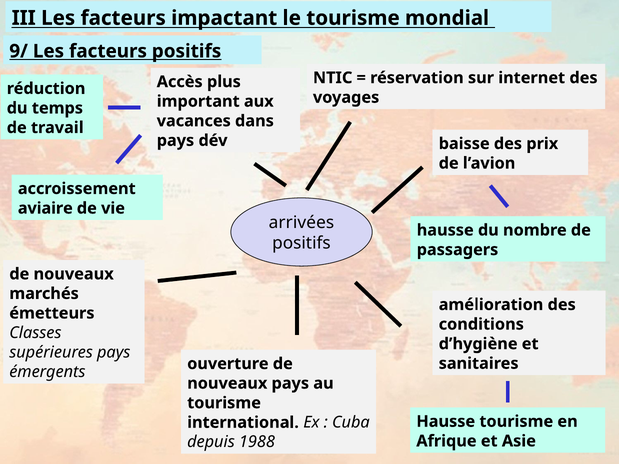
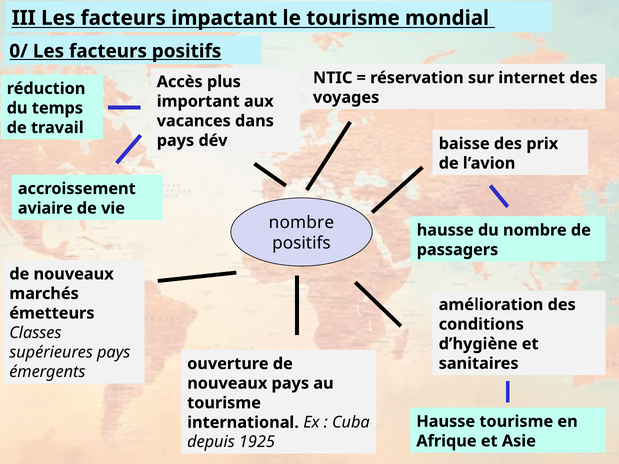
9/: 9/ -> 0/ (19, 51)
arrivées: arrivées -> nombre (301, 223)
1988: 1988 -> 1925 (257, 442)
